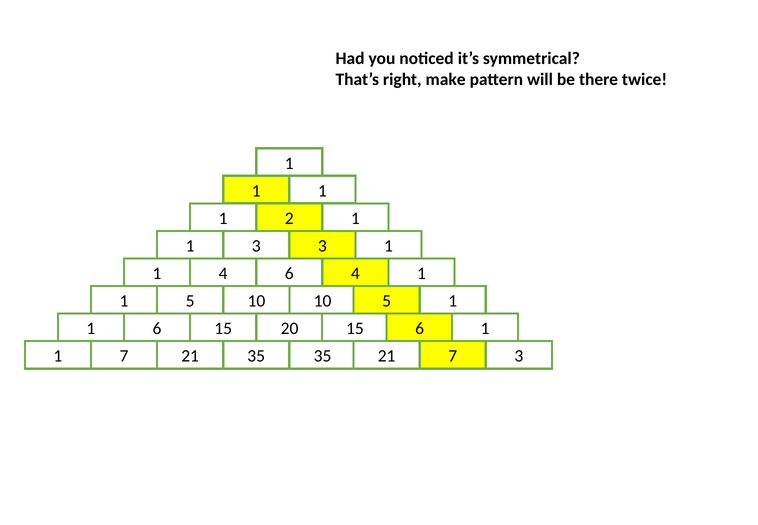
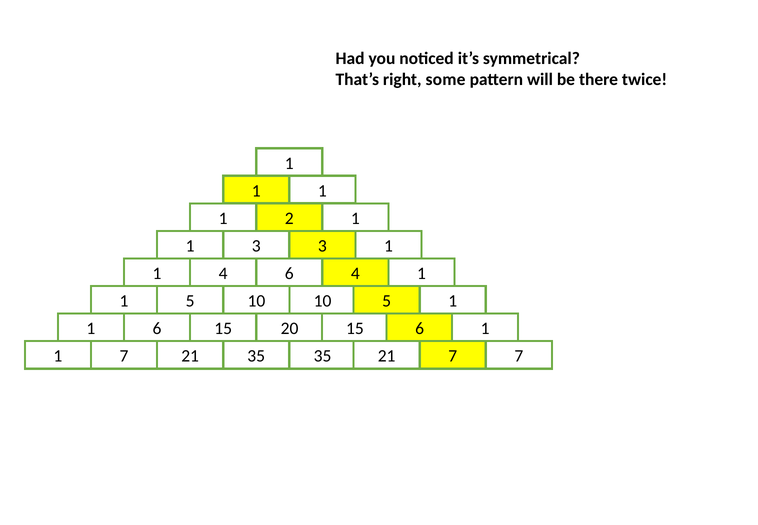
make: make -> some (446, 79)
7 3: 3 -> 7 (519, 356)
